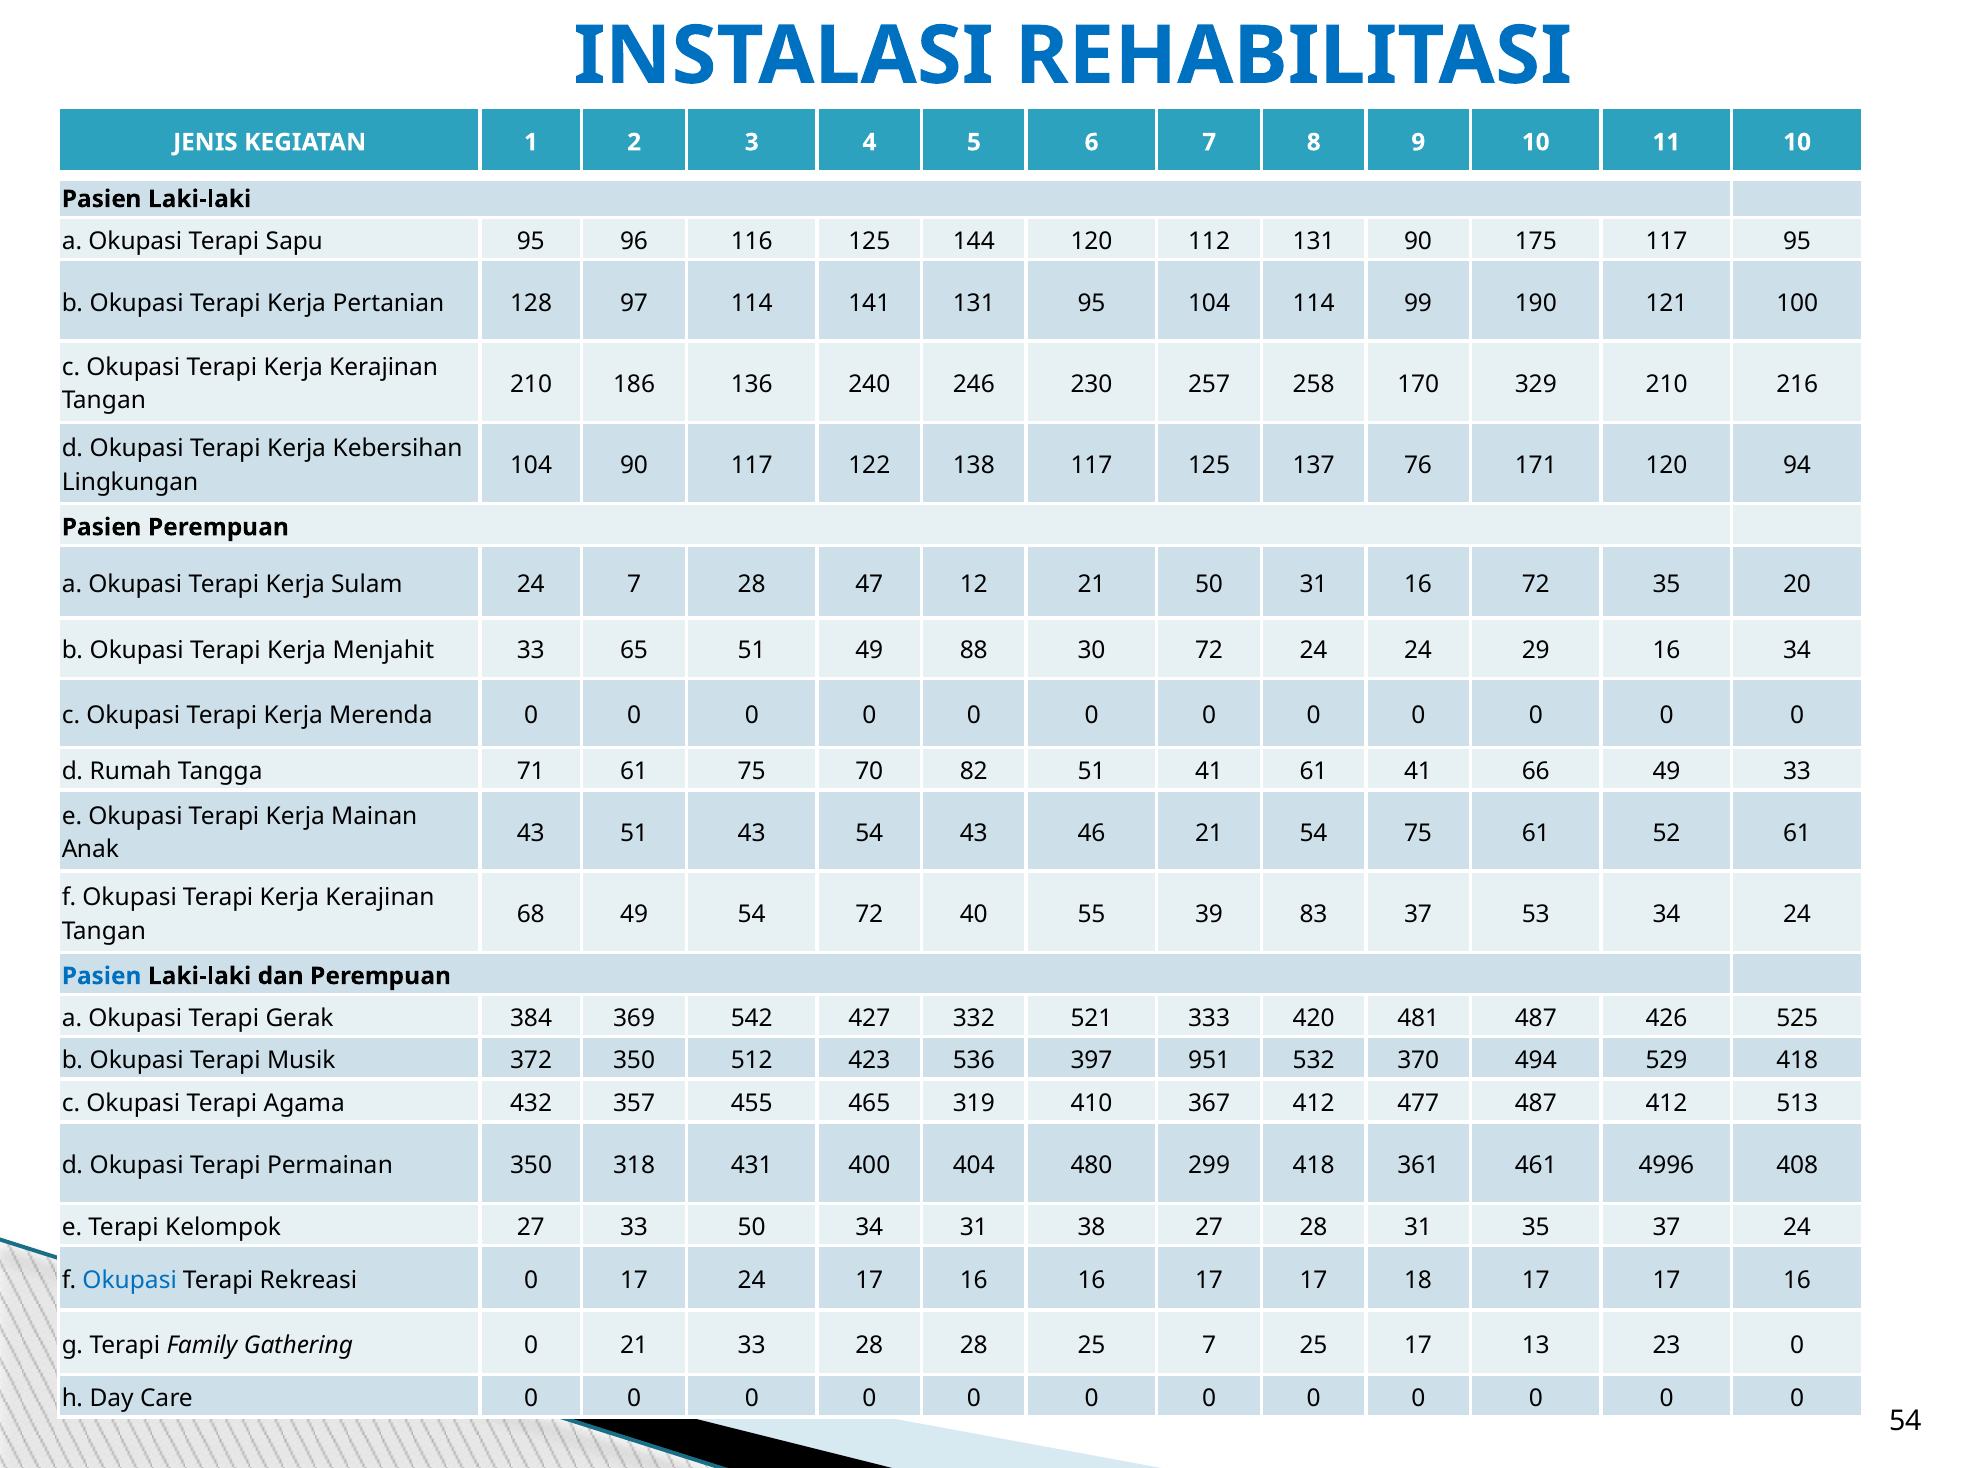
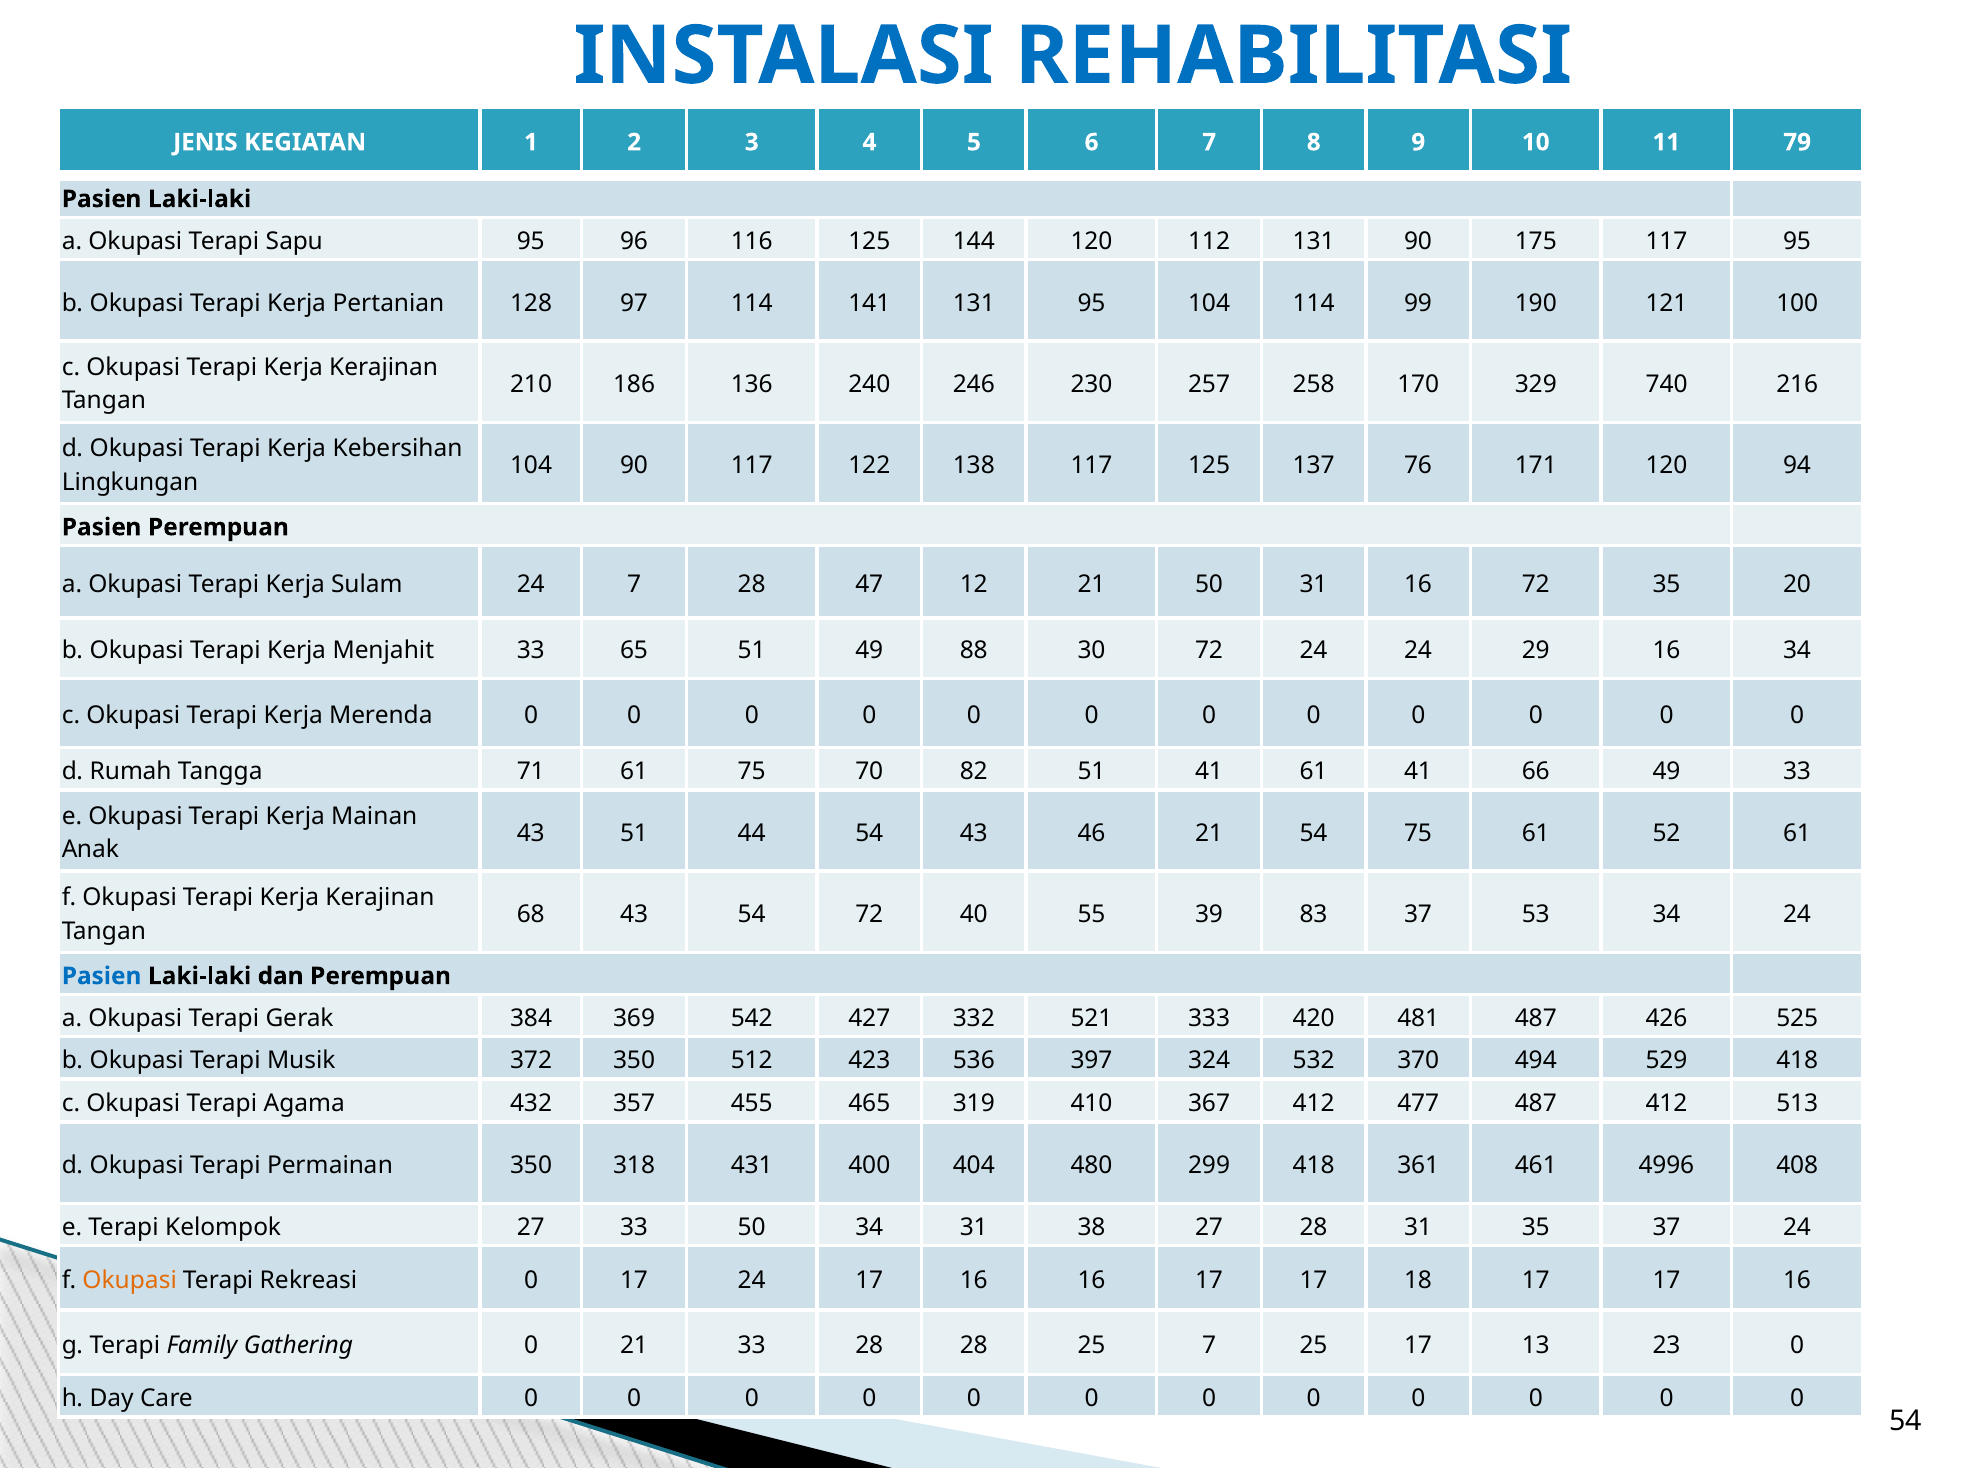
11 10: 10 -> 79 (1797, 142)
329 210: 210 -> 740 (1667, 384)
51 43: 43 -> 44 (752, 833)
68 49: 49 -> 43 (634, 915)
951: 951 -> 324 (1209, 1061)
Okupasi colour: blue -> orange (130, 1281)
